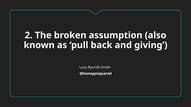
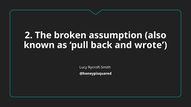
giving: giving -> wrote (151, 45)
